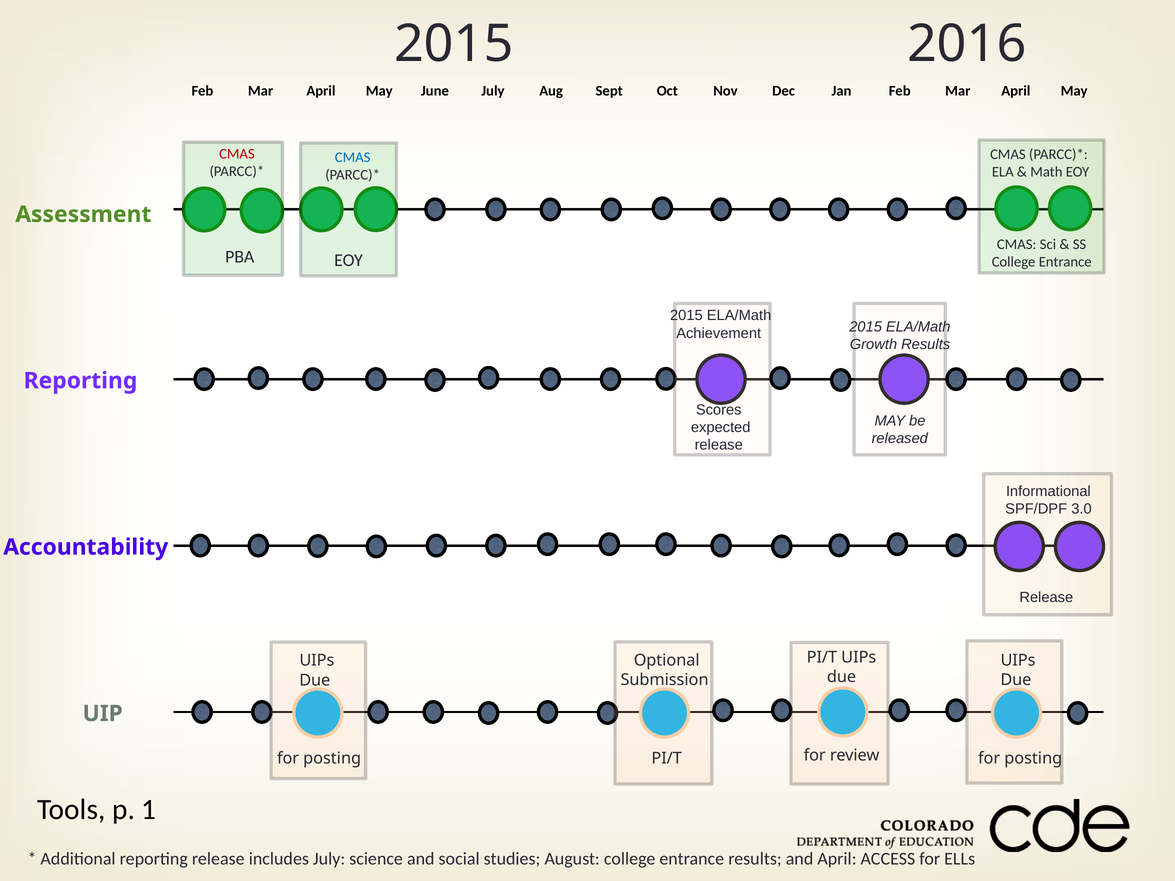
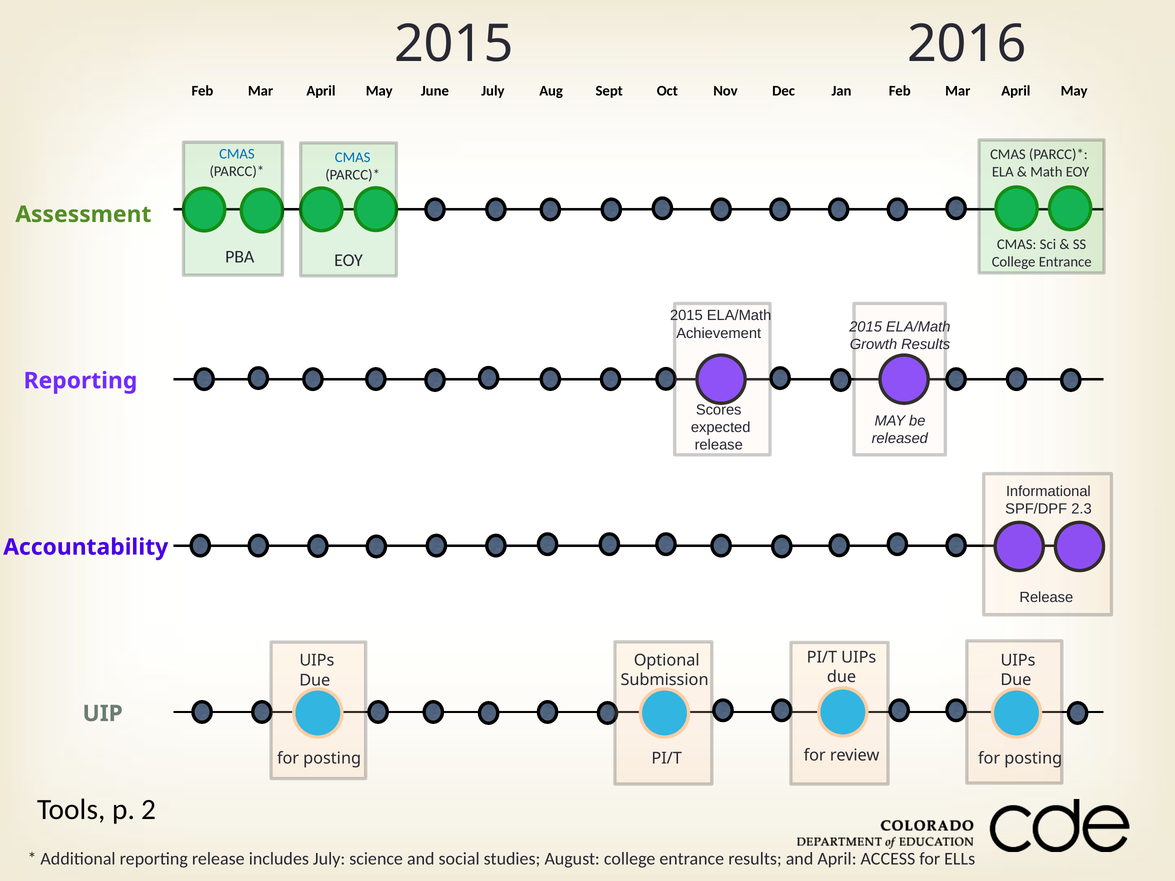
CMAS colour: red -> blue (237, 154)
3.0: 3.0 -> 2.3 (1082, 509)
1: 1 -> 2 (149, 810)
